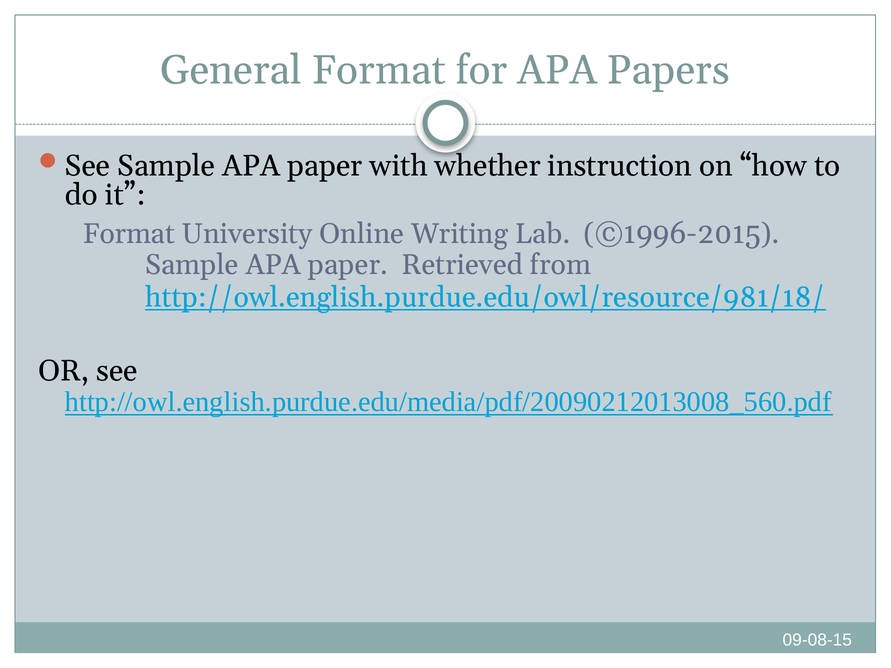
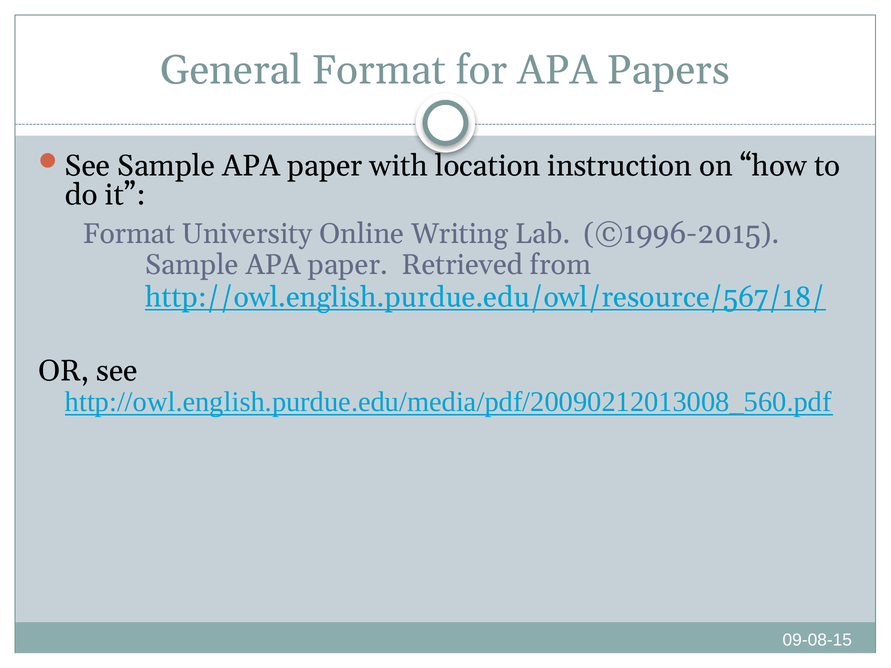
whether: whether -> location (488, 166)
http://owl.english.purdue.edu/owl/resource/981/18/: http://owl.english.purdue.edu/owl/resource/981/18/ -> http://owl.english.purdue.edu/owl/resource/567/18/ (485, 297)
